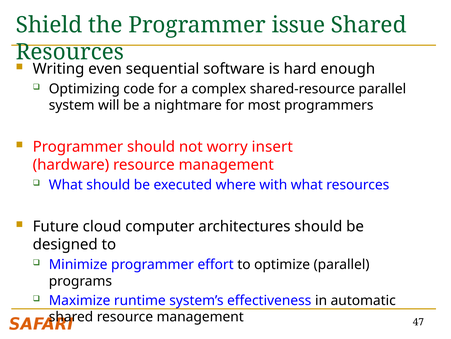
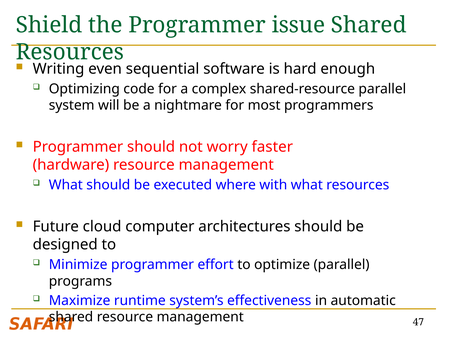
insert: insert -> faster (272, 147)
